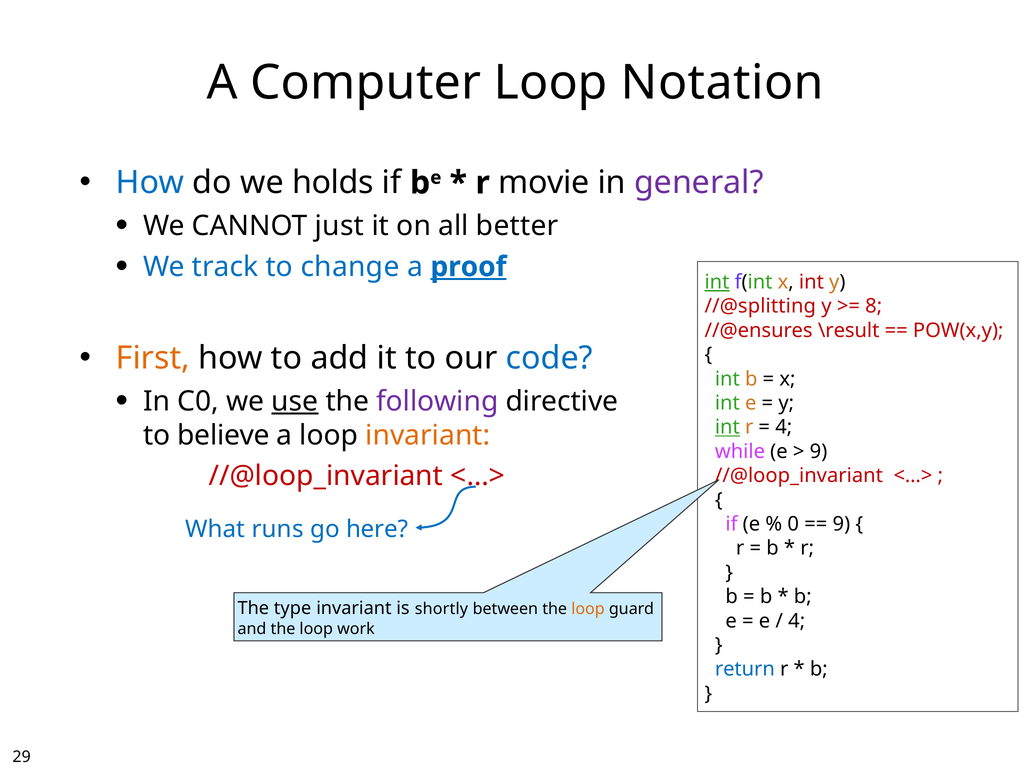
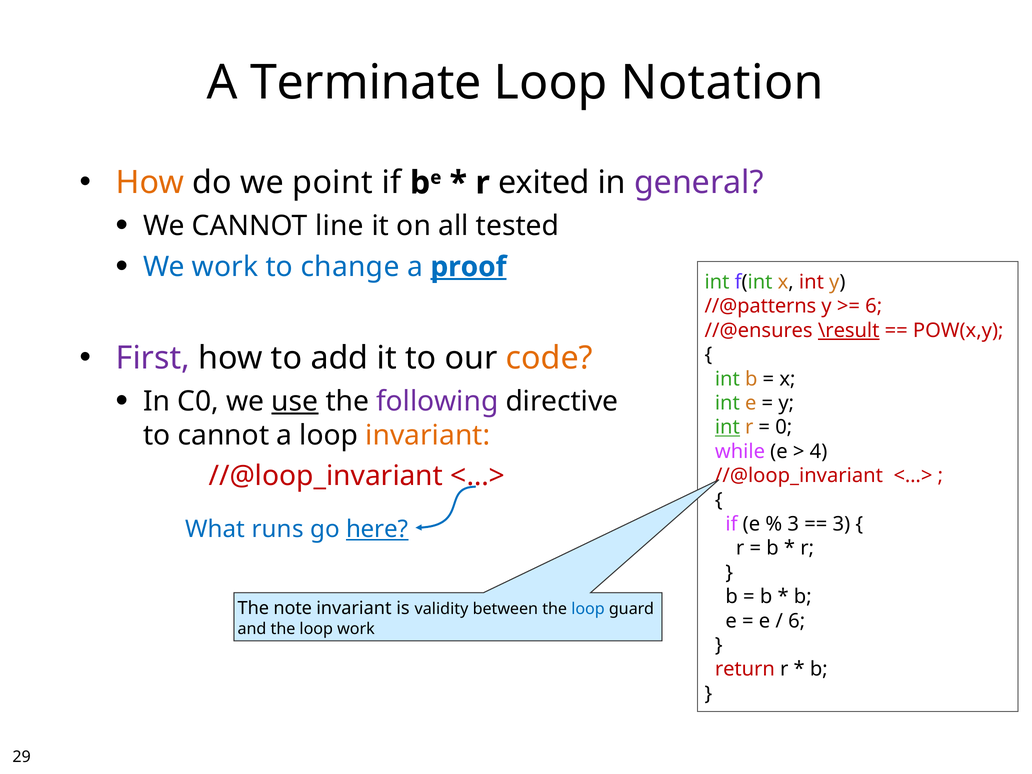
Computer: Computer -> Terminate (366, 83)
How colour: blue -> orange (150, 183)
holds: holds -> point (333, 183)
movie: movie -> exited (544, 183)
just: just -> line (339, 226)
better: better -> tested (517, 226)
We track: track -> work (225, 267)
int underline: present -> none (717, 282)
//@splitting: //@splitting -> //@patterns (760, 306)
8: 8 -> 6 (874, 306)
\result underline: none -> present (849, 331)
First colour: orange -> purple (153, 358)
code colour: blue -> orange (549, 358)
4: 4 -> 0 (784, 427)
to believe: believe -> cannot (223, 435)
9: 9 -> 4 (819, 451)
0: 0 -> 3 (793, 524)
9: 9 -> 3 (841, 524)
here underline: none -> present (377, 529)
type: type -> note (293, 608)
shortly: shortly -> validity (441, 609)
loop colour: orange -> blue (588, 609)
4: 4 -> 6 (797, 621)
return colour: blue -> red (745, 669)
